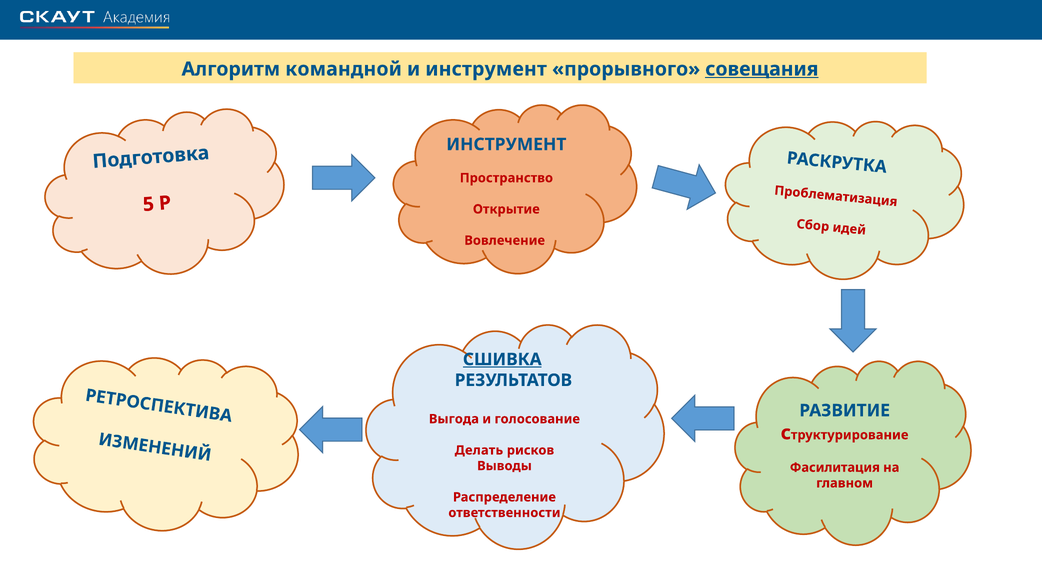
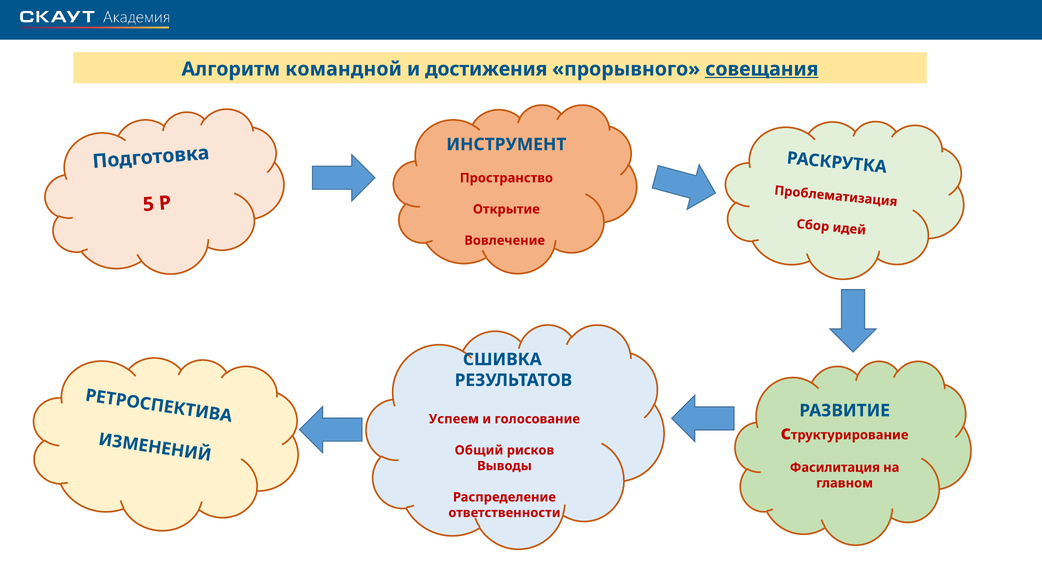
и инструмент: инструмент -> достижения (486, 69)
СШИВКА underline: present -> none (502, 360)
Выгода: Выгода -> Успеем (454, 419)
Делать: Делать -> Общий (479, 450)
